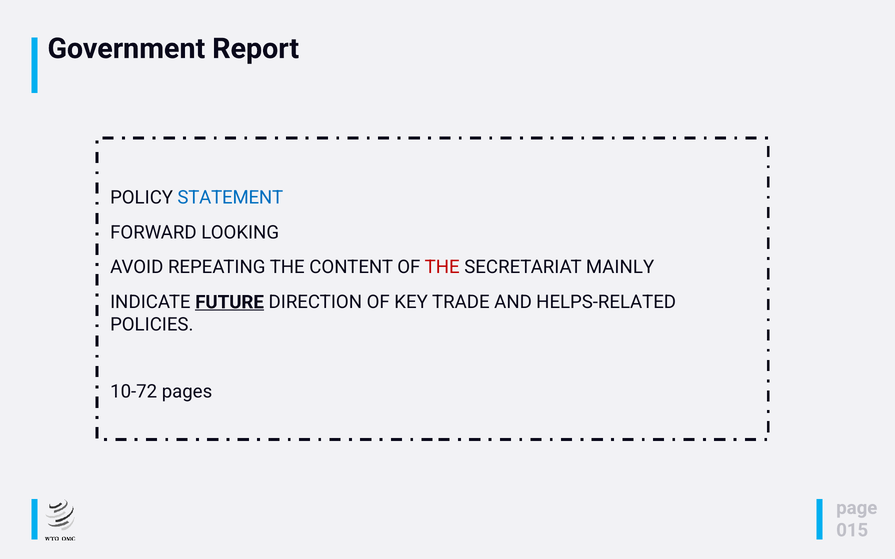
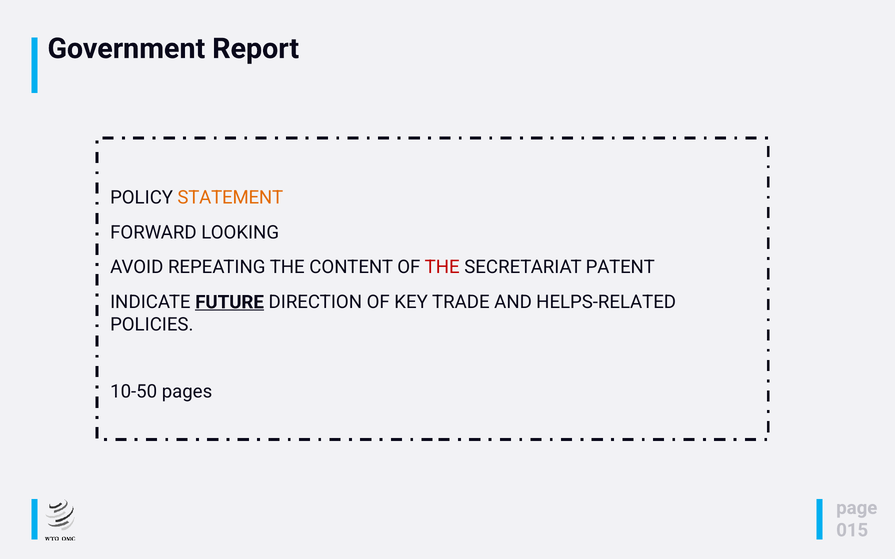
STATEMENT colour: blue -> orange (230, 198)
MAINLY: MAINLY -> PATENT (620, 268)
10-72: 10-72 -> 10-50 (134, 392)
